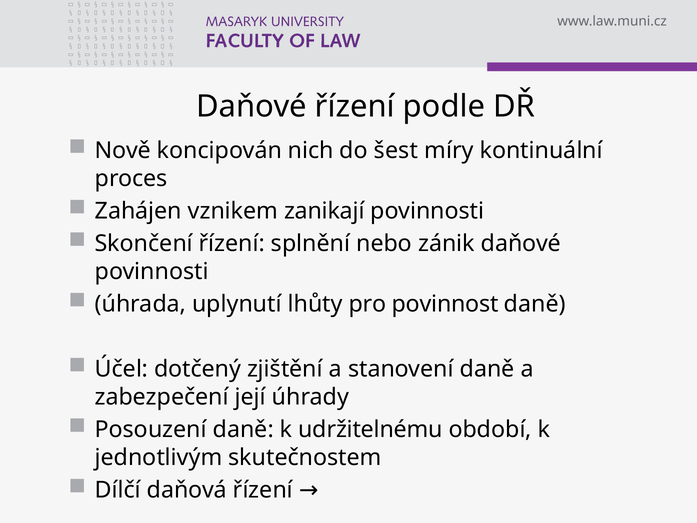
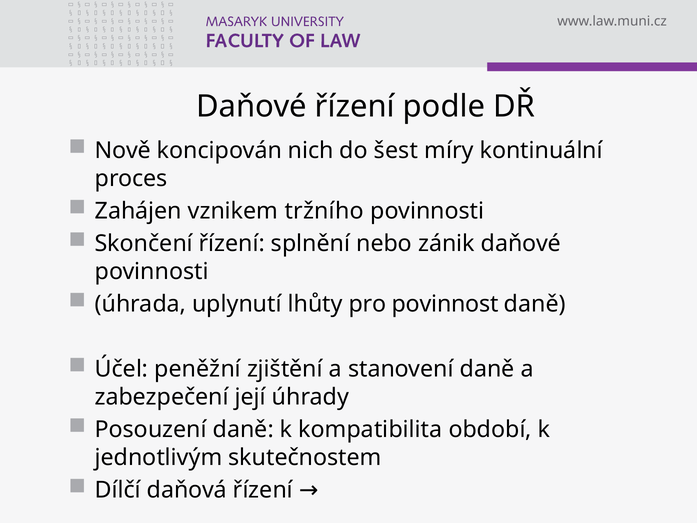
zanikají: zanikají -> tržního (324, 211)
dotčený: dotčený -> peněžní (198, 369)
udržitelnému: udržitelnému -> kompatibilita (370, 429)
